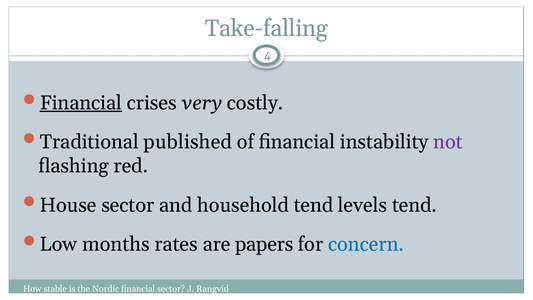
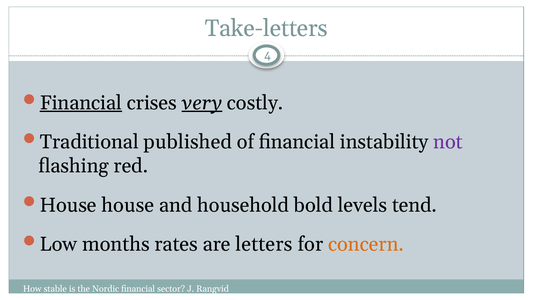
Take-falling: Take-falling -> Take-letters (266, 28)
very underline: none -> present (202, 103)
House sector: sector -> house (128, 205)
household tend: tend -> bold (313, 205)
papers: papers -> letters (264, 244)
concern colour: blue -> orange (366, 244)
